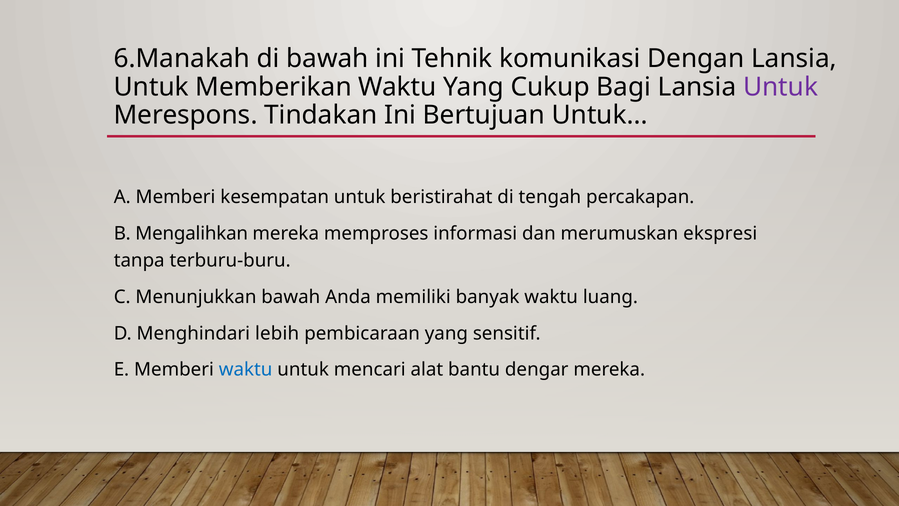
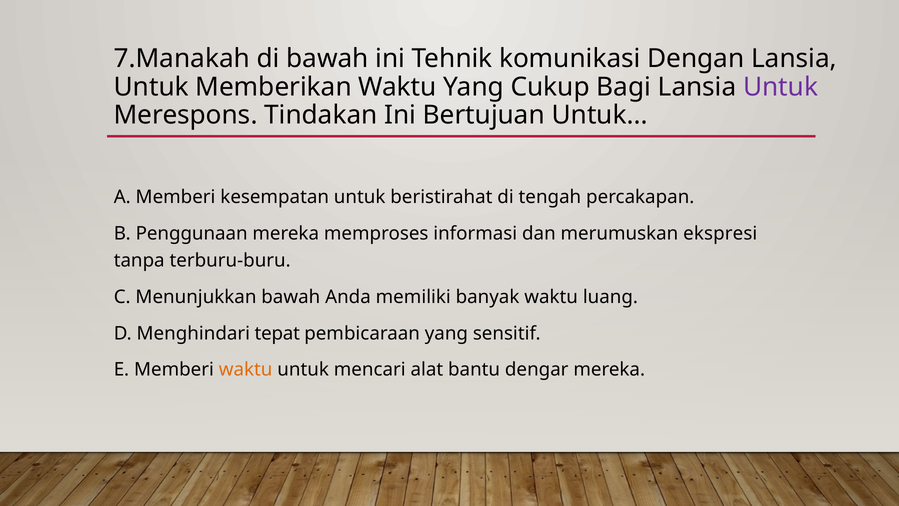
6.Manakah: 6.Manakah -> 7.Manakah (182, 59)
Mengalihkan: Mengalihkan -> Penggunaan (192, 234)
lebih: lebih -> tepat (277, 333)
waktu colour: blue -> orange (246, 370)
